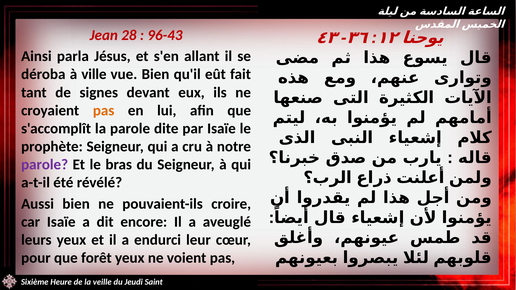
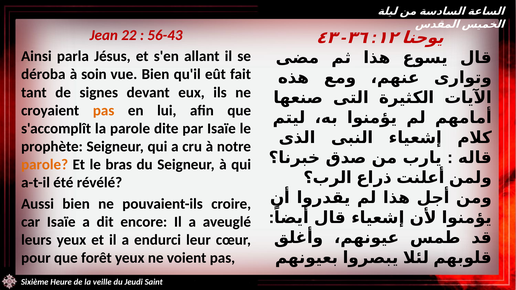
28: 28 -> 22 (129, 35)
96-43: 96-43 -> 56-43 (165, 35)
ville: ville -> soin (94, 74)
parole colour: purple -> orange (45, 165)
